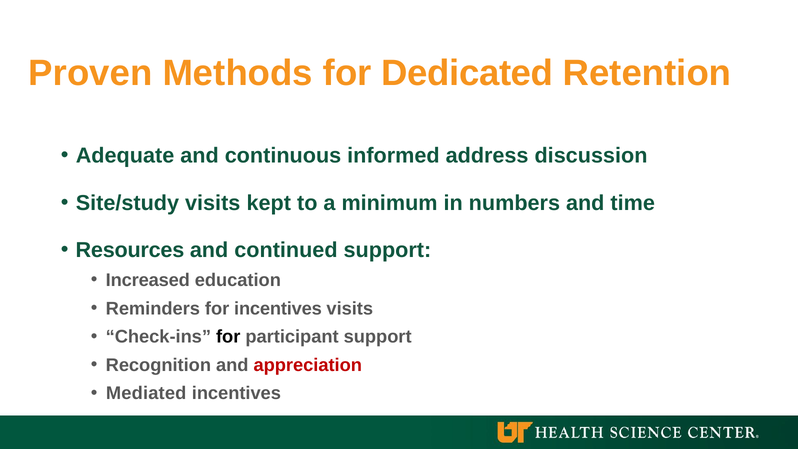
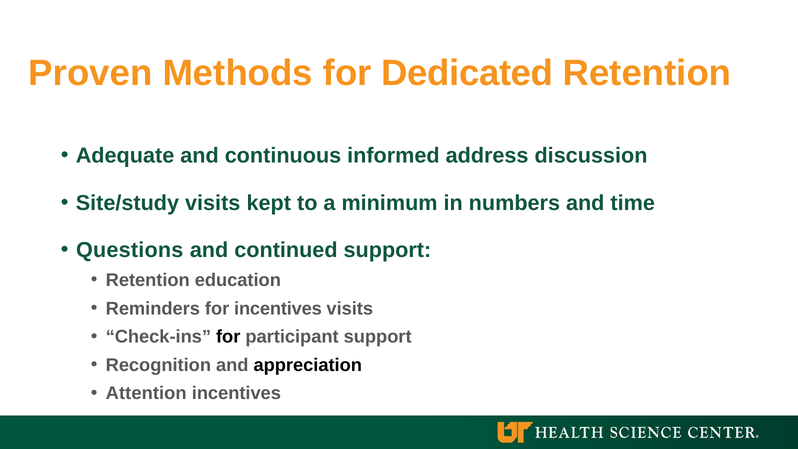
Resources: Resources -> Questions (130, 250)
Increased: Increased -> Retention (148, 280)
appreciation colour: red -> black (308, 365)
Mediated: Mediated -> Attention (146, 393)
